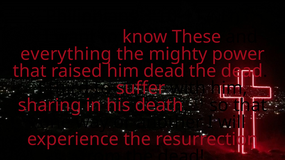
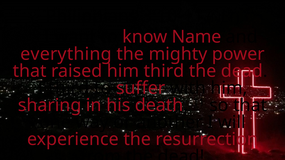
These: These -> Name (197, 37)
him dead: dead -> third (164, 71)
